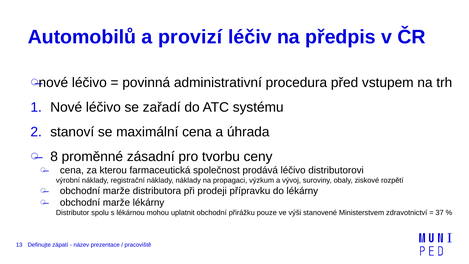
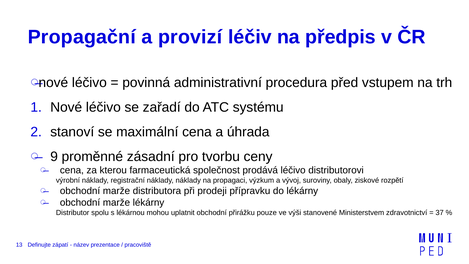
Automobilů: Automobilů -> Propagační (82, 37)
8: 8 -> 9 (54, 156)
